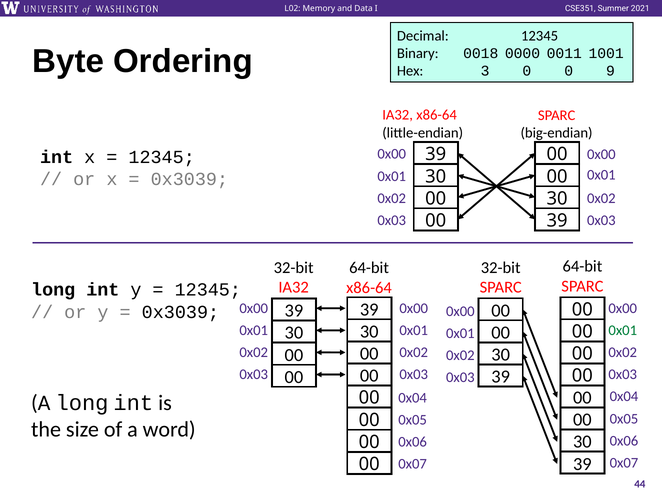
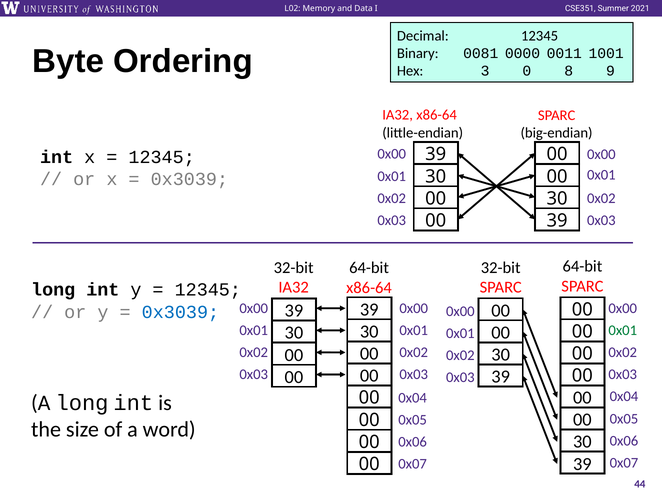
0018: 0018 -> 0081 (481, 53)
0 0: 0 -> 8 (569, 71)
0x3039 colour: black -> blue (180, 312)
